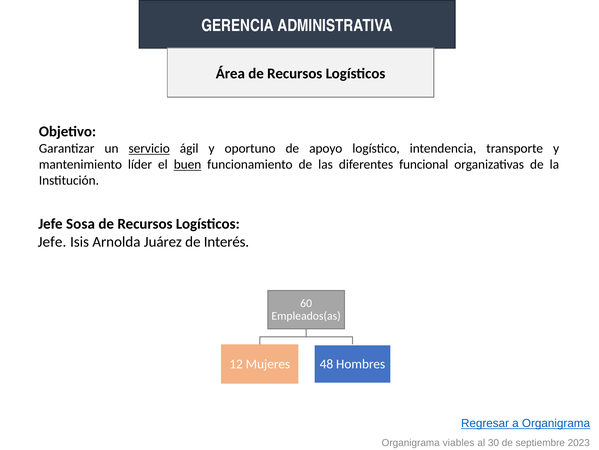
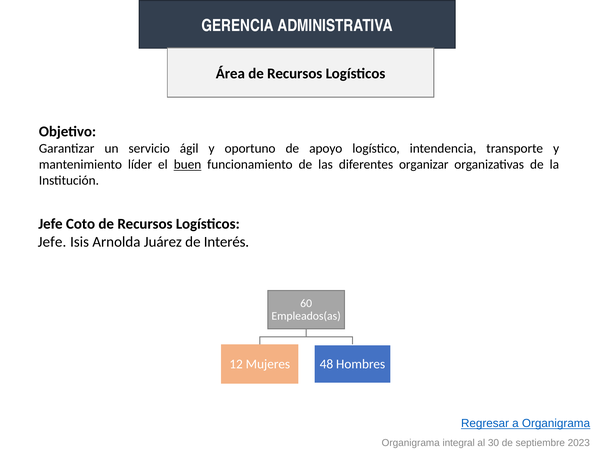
servicio underline: present -> none (149, 148)
funcional: funcional -> organizar (424, 164)
Sosa: Sosa -> Coto (81, 223)
viables: viables -> integral (459, 442)
